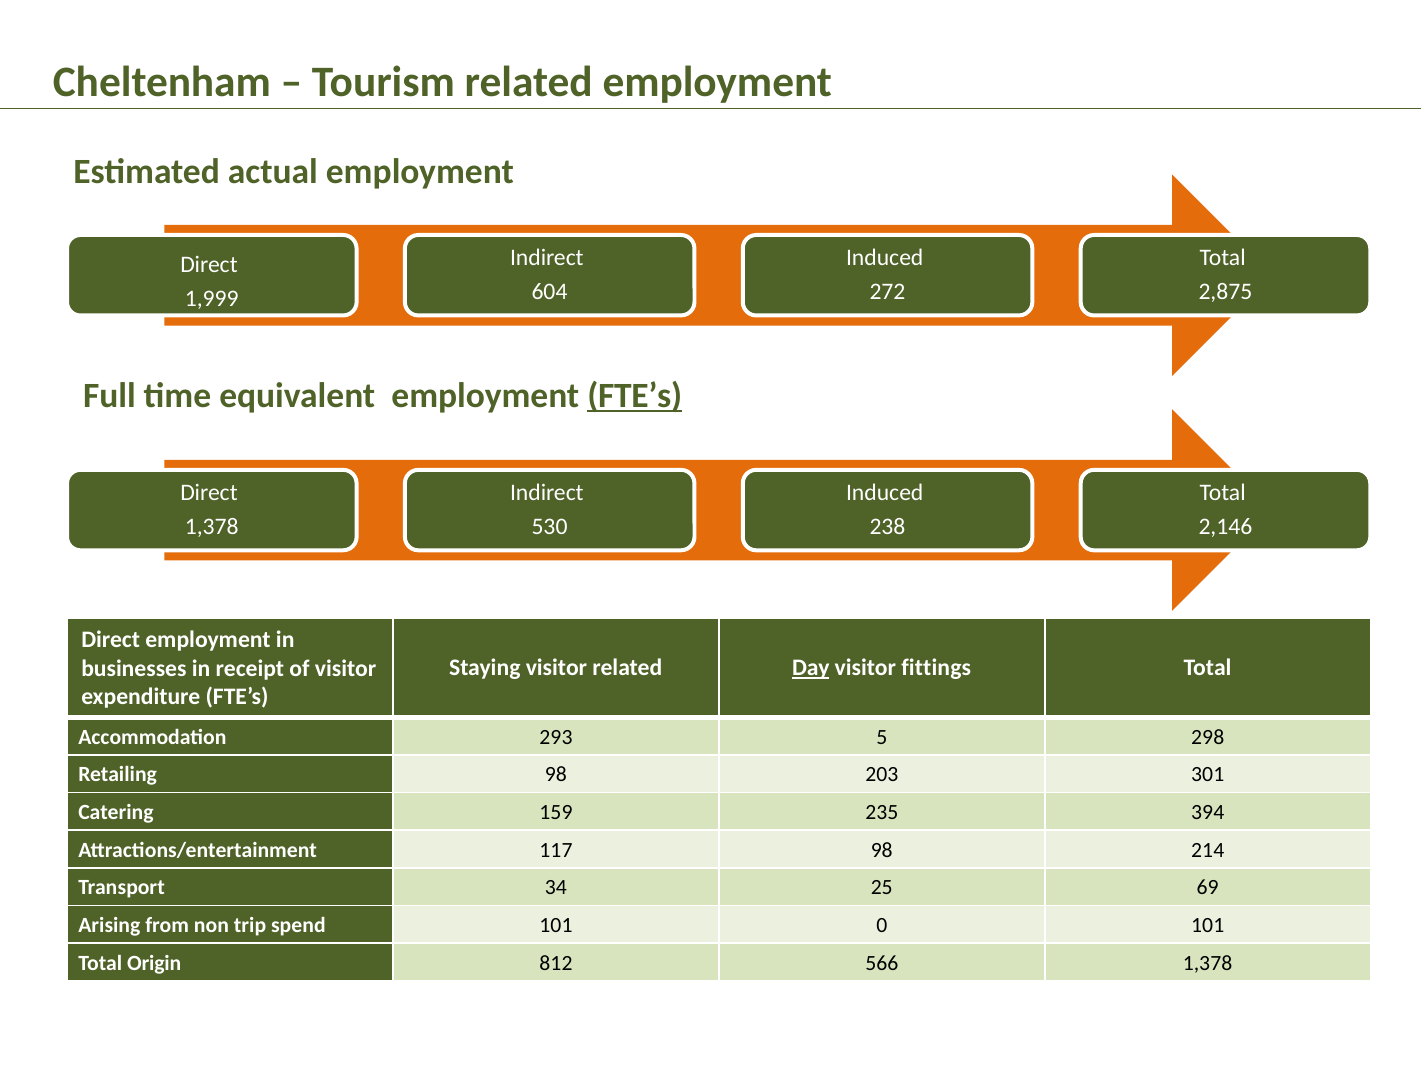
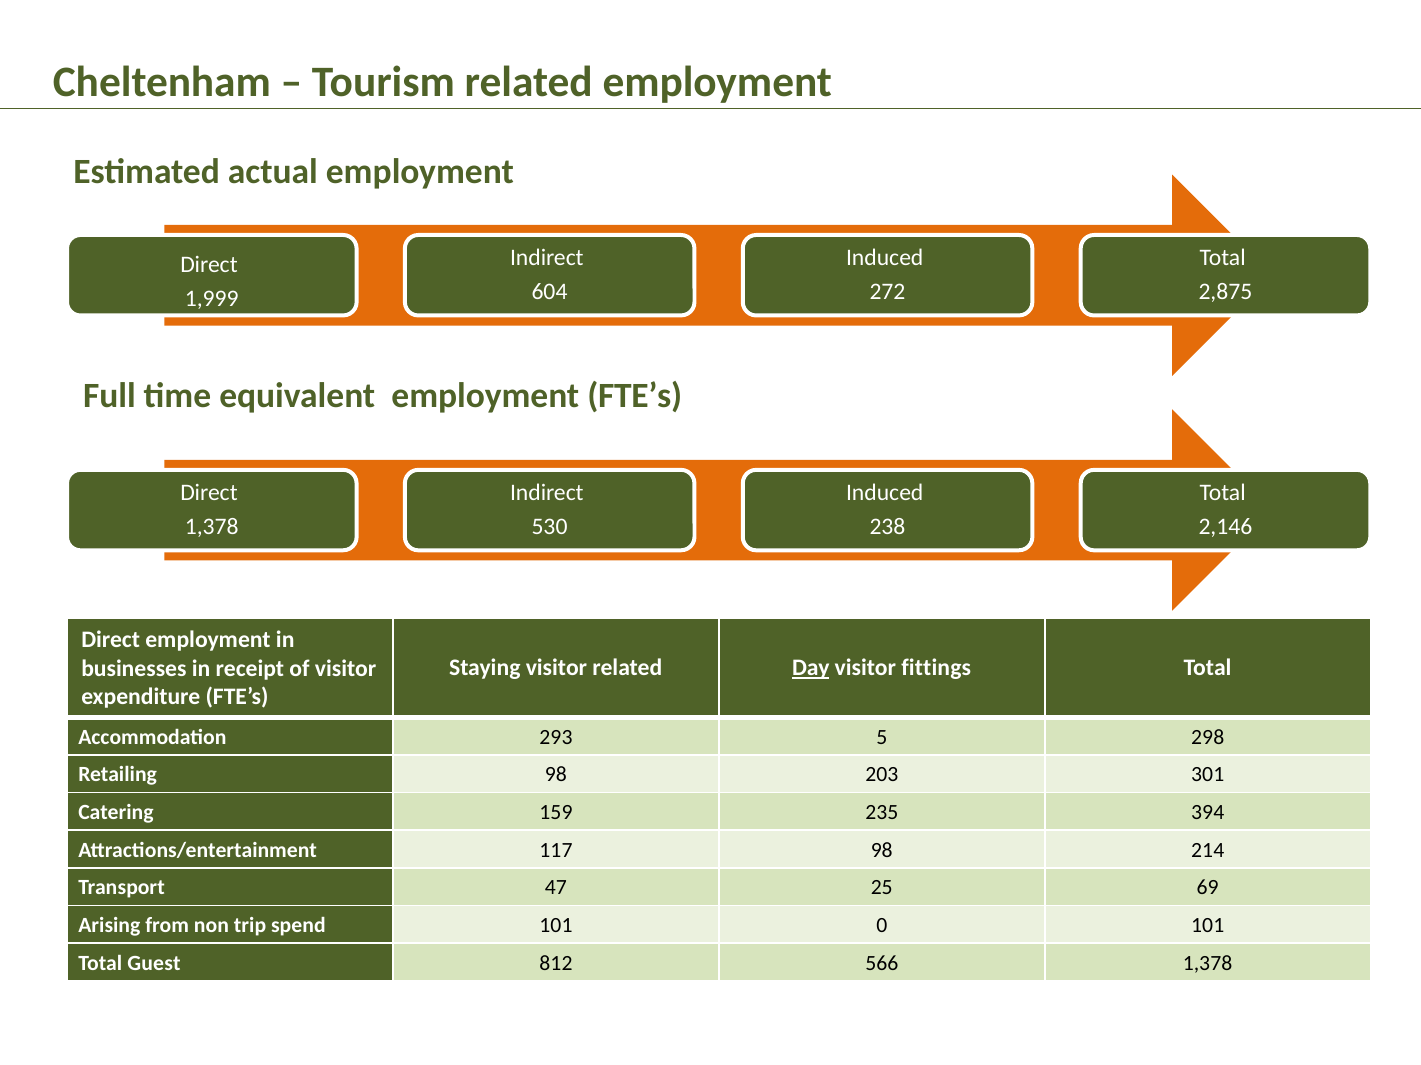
FTE’s underline: present -> none (635, 396)
34: 34 -> 47 (556, 888)
Origin: Origin -> Guest (154, 964)
